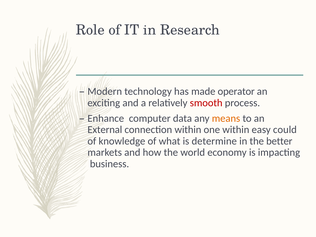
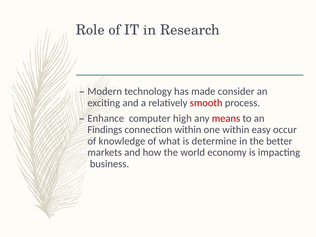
operator: operator -> consider (236, 91)
data: data -> high (182, 118)
means colour: orange -> red (226, 118)
External: External -> Findings (105, 130)
could: could -> occur (285, 130)
